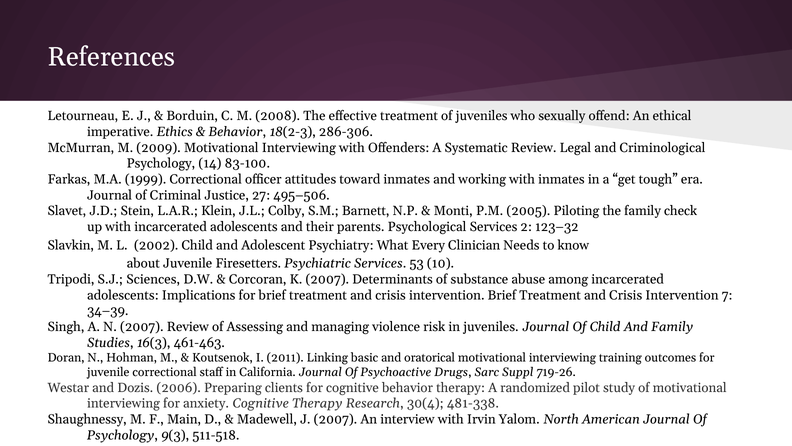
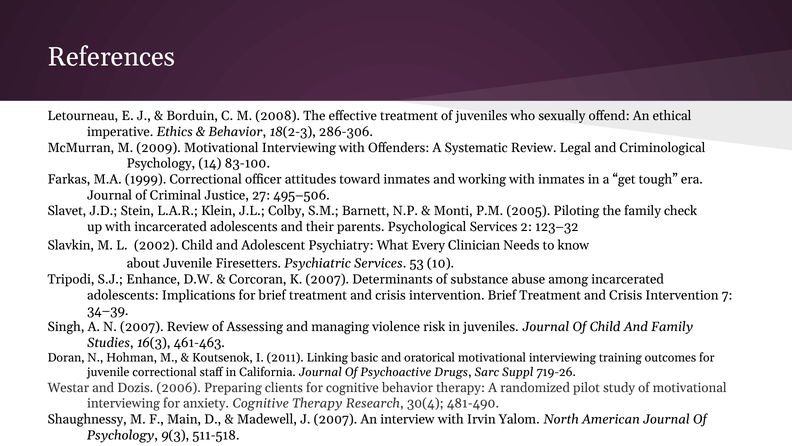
Sciences: Sciences -> Enhance (153, 279)
481-338: 481-338 -> 481-490 (473, 403)
